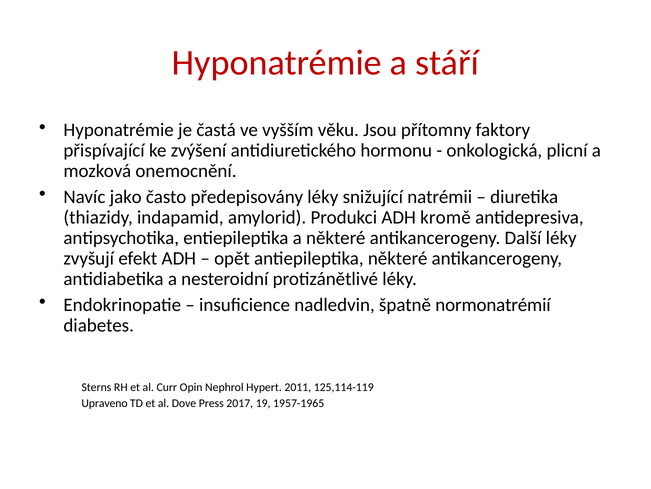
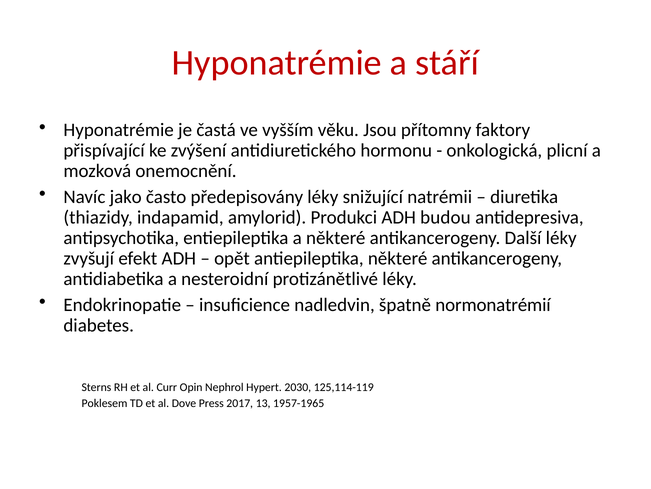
kromě: kromě -> budou (445, 217)
2011: 2011 -> 2030 (298, 387)
Upraveno: Upraveno -> Poklesem (104, 403)
19: 19 -> 13 (263, 403)
